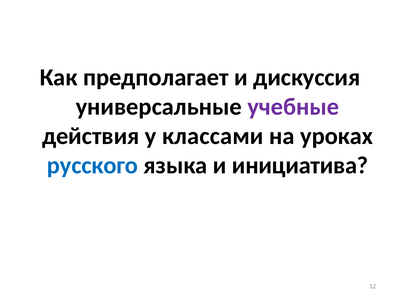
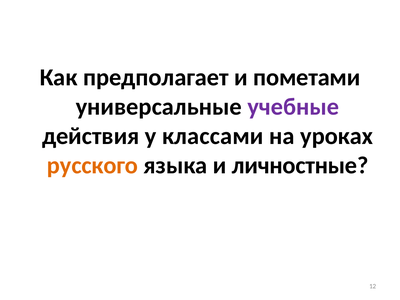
дискуссия: дискуссия -> пометами (307, 78)
русского colour: blue -> orange (93, 166)
инициатива: инициатива -> личностные (300, 166)
